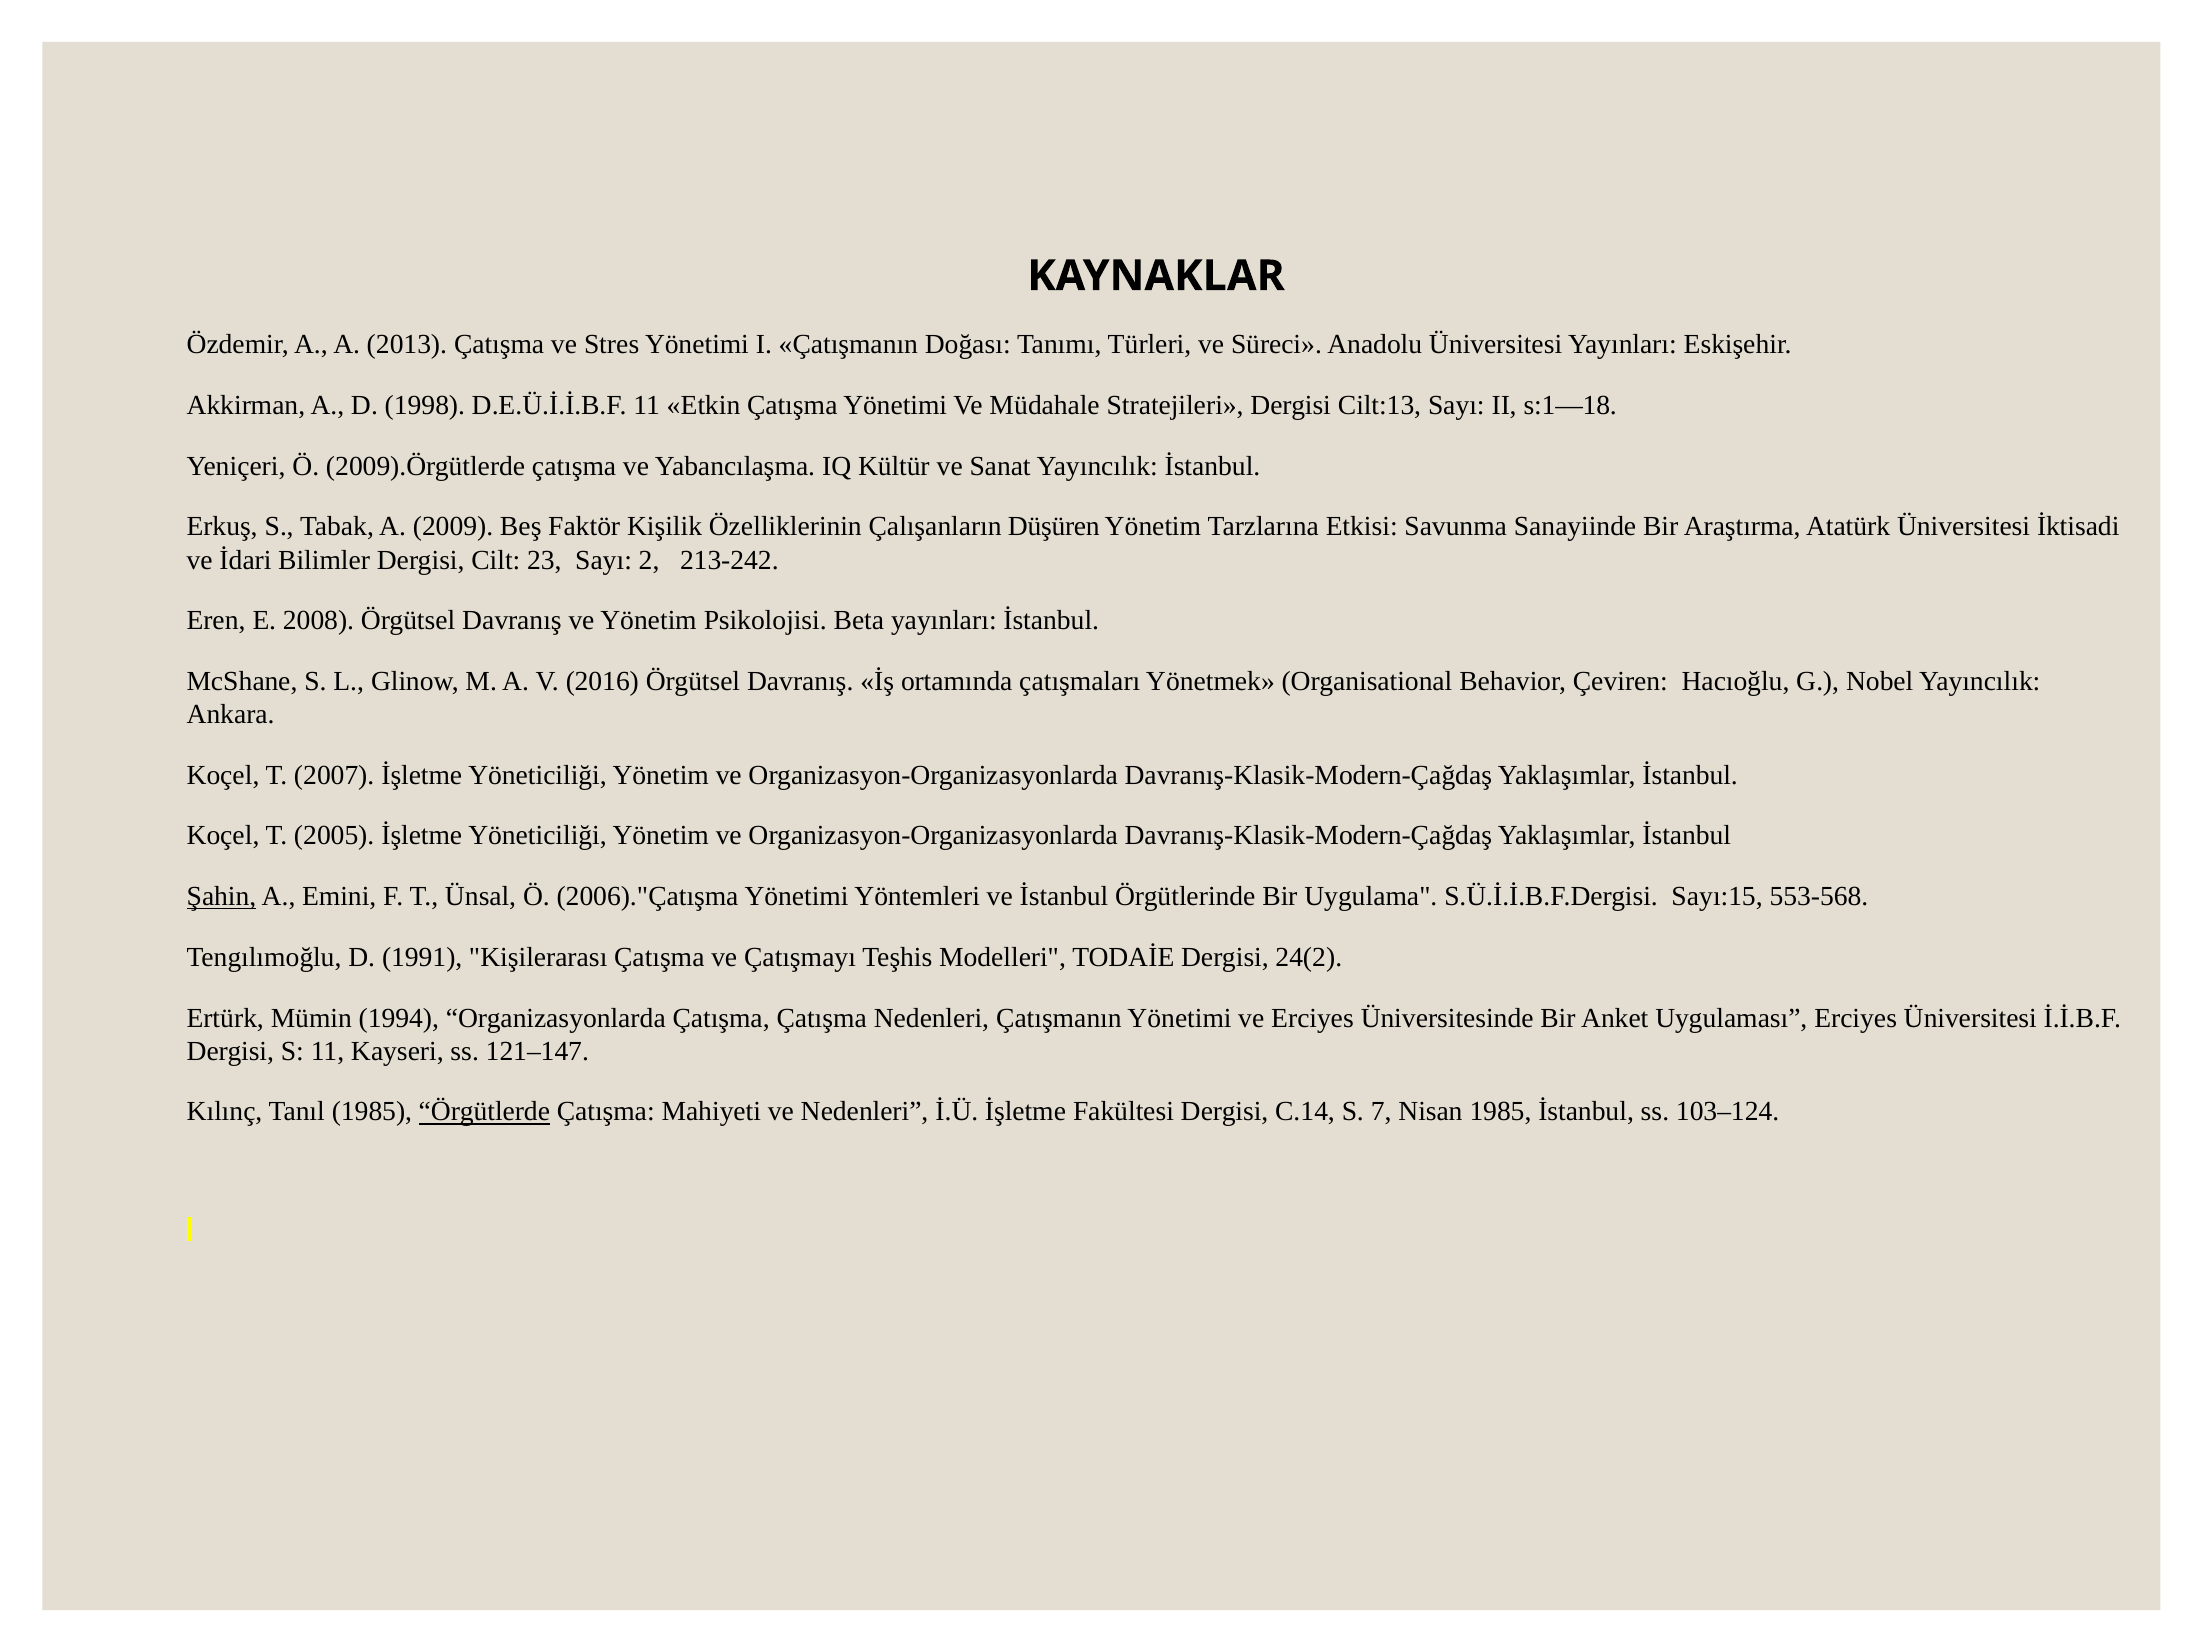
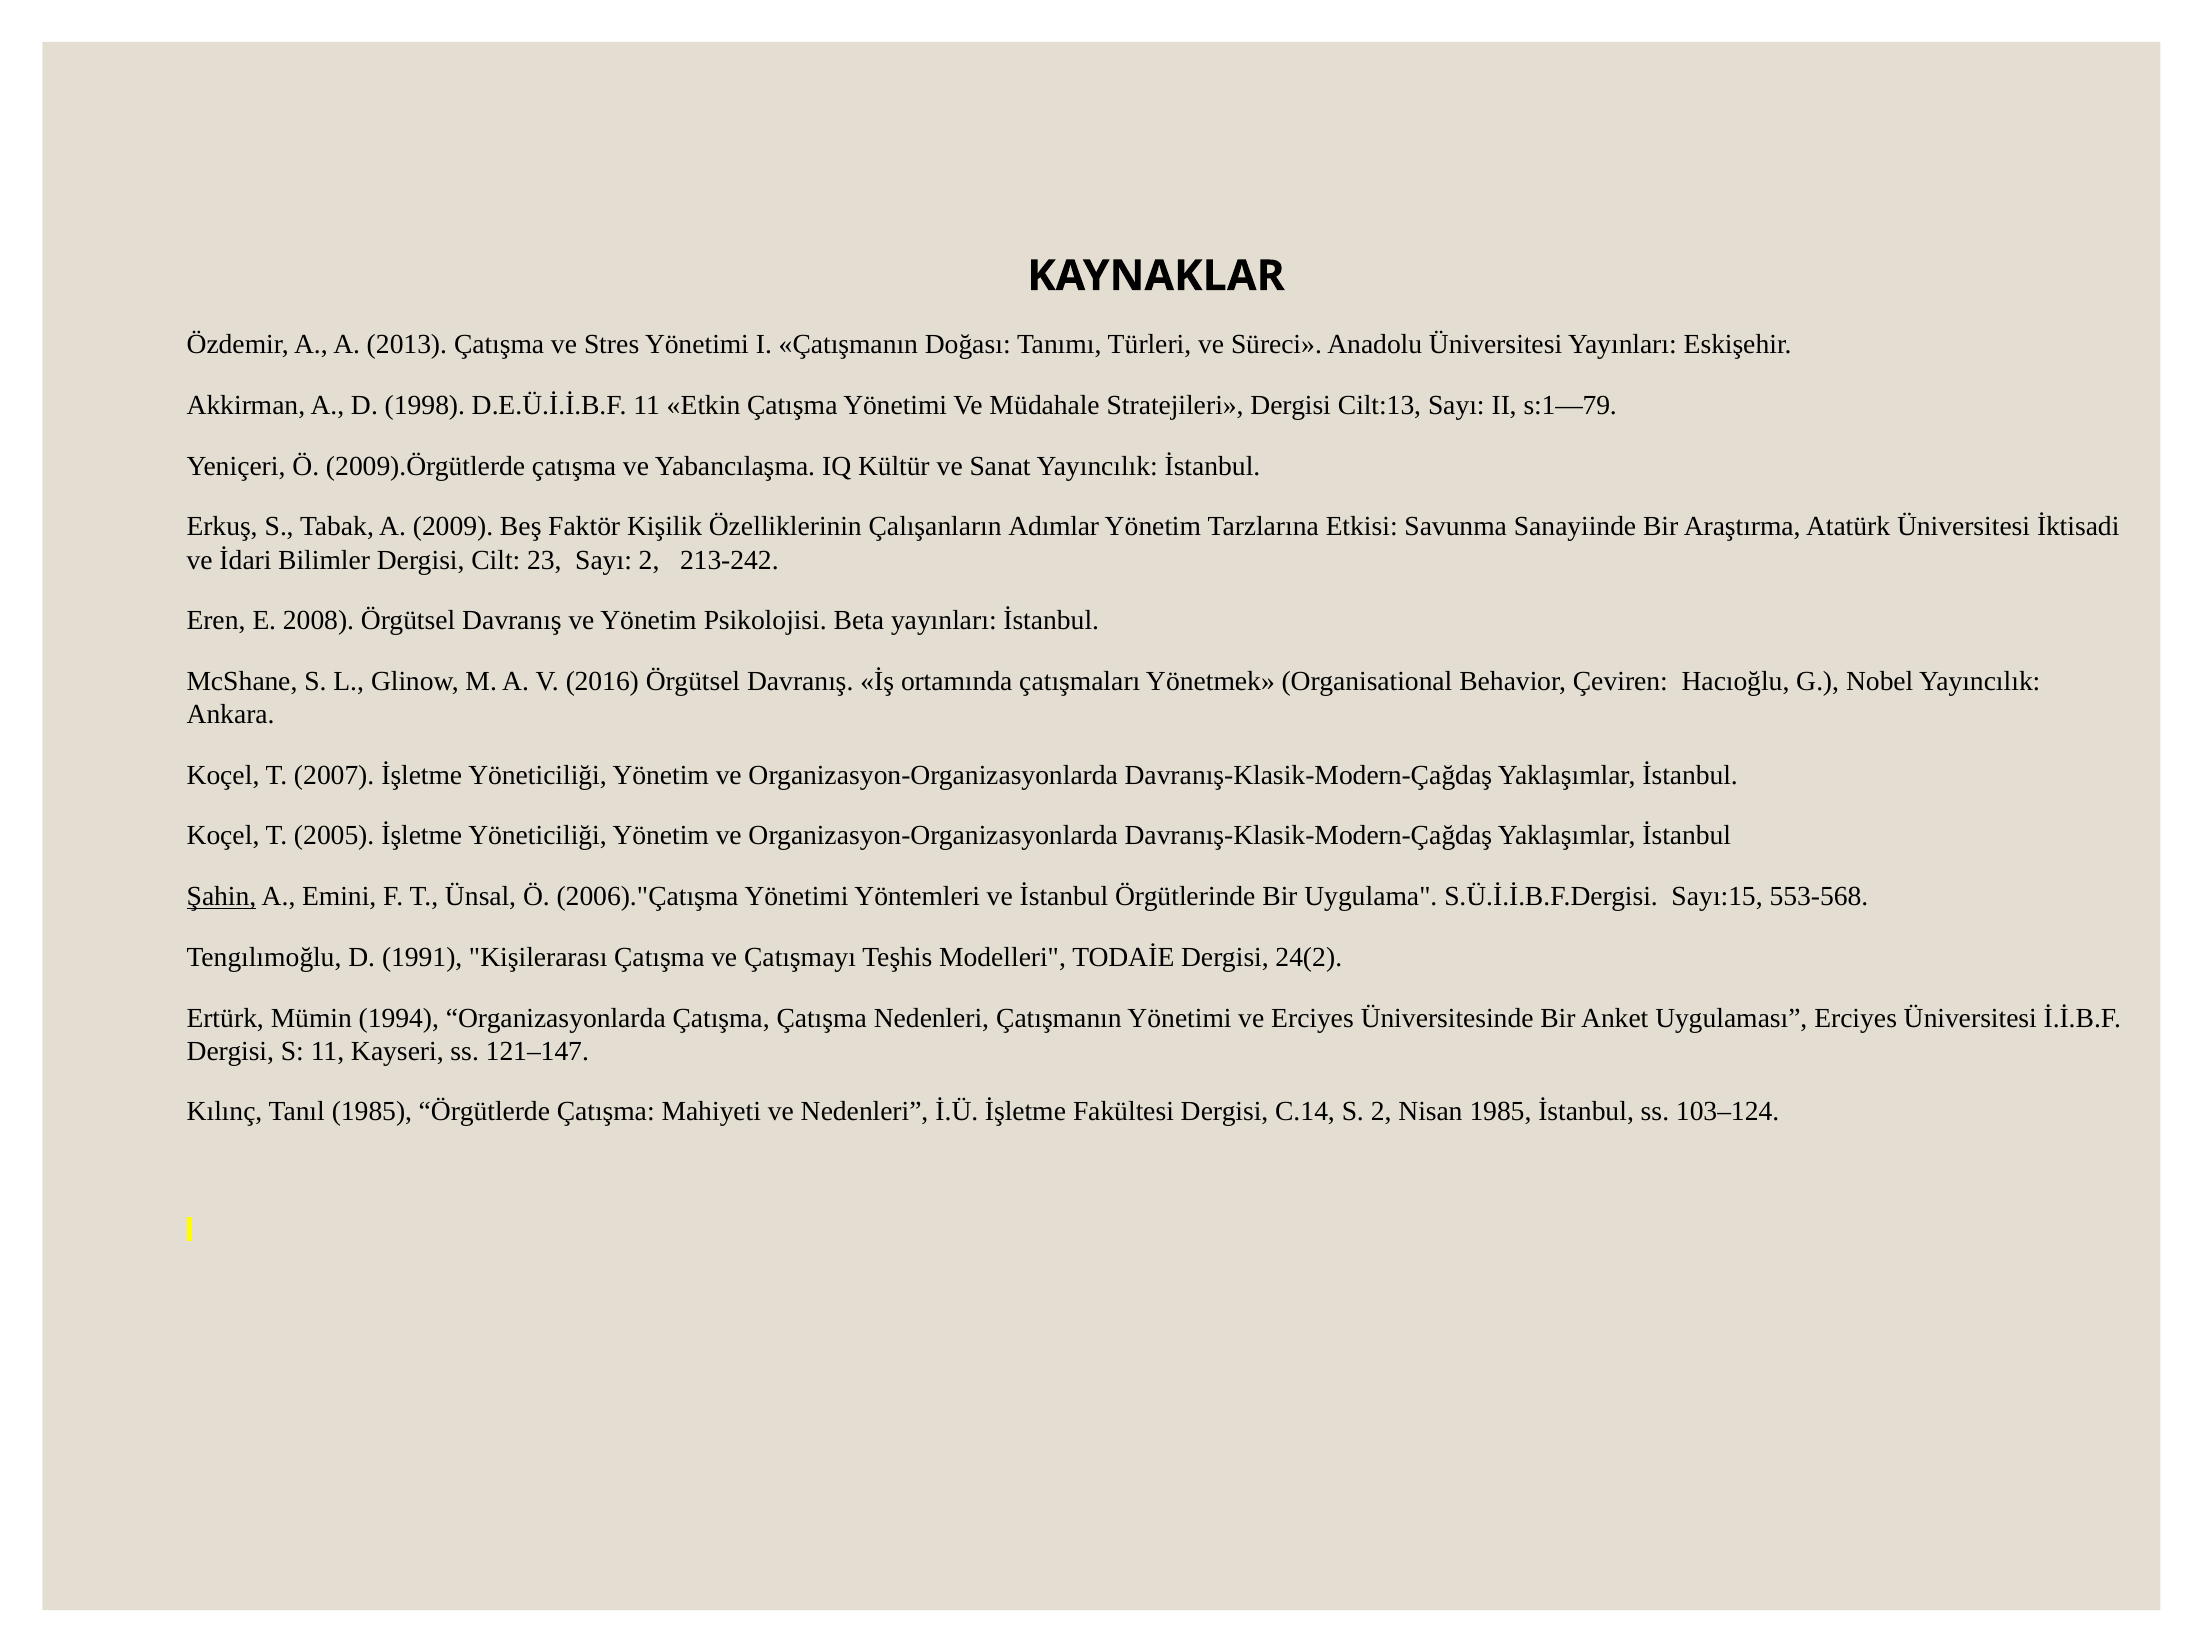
s:1—18: s:1—18 -> s:1—79 (1570, 405)
Düşüren: Düşüren -> Adımlar (1054, 527)
Örgütlerde underline: present -> none (484, 1112)
S 7: 7 -> 2 (1381, 1112)
